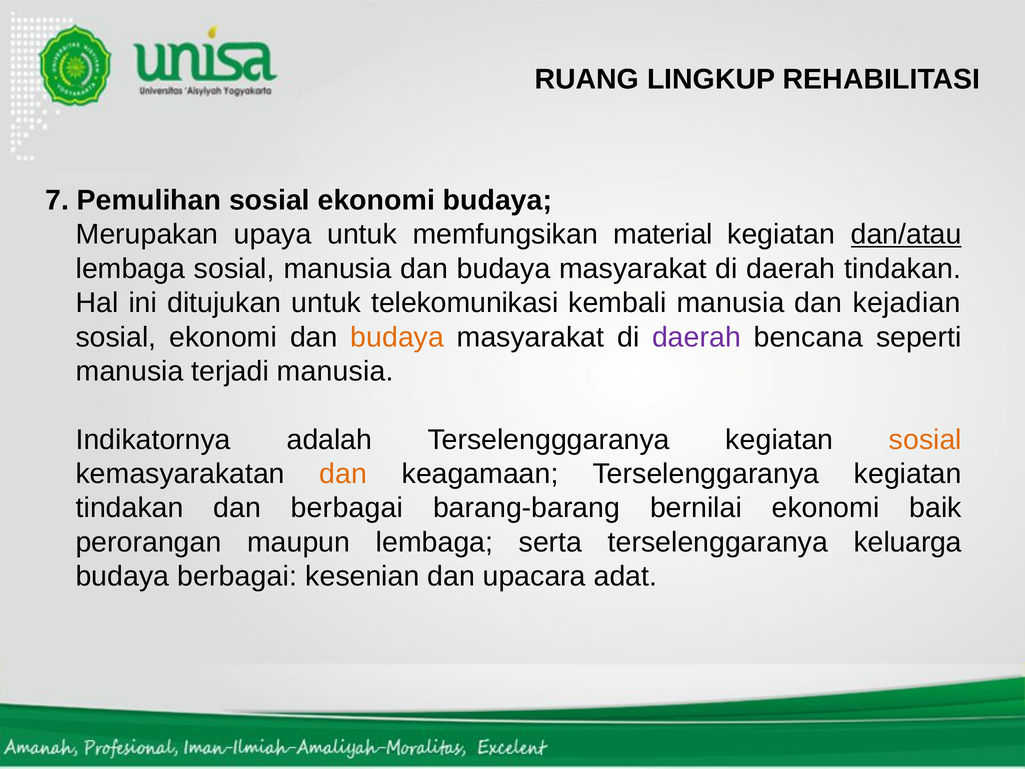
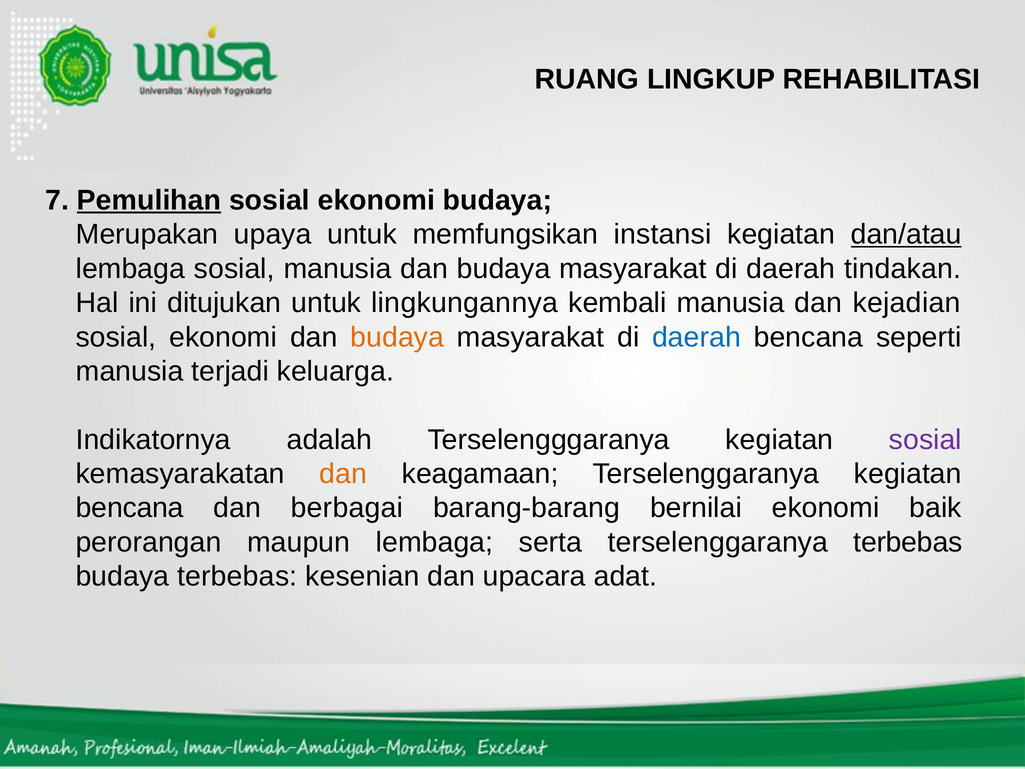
Pemulihan underline: none -> present (149, 200)
material: material -> instansi (663, 234)
telekomunikasi: telekomunikasi -> lingkungannya (465, 303)
daerah colour: purple -> blue (696, 337)
terjadi manusia: manusia -> keluarga (335, 371)
sosial colour: orange -> purple (925, 440)
tindakan: tindakan -> bencana (130, 508)
terselenggaranya keluarga: keluarga -> terbebas (908, 542)
budaya berbagai: berbagai -> terbebas (237, 576)
